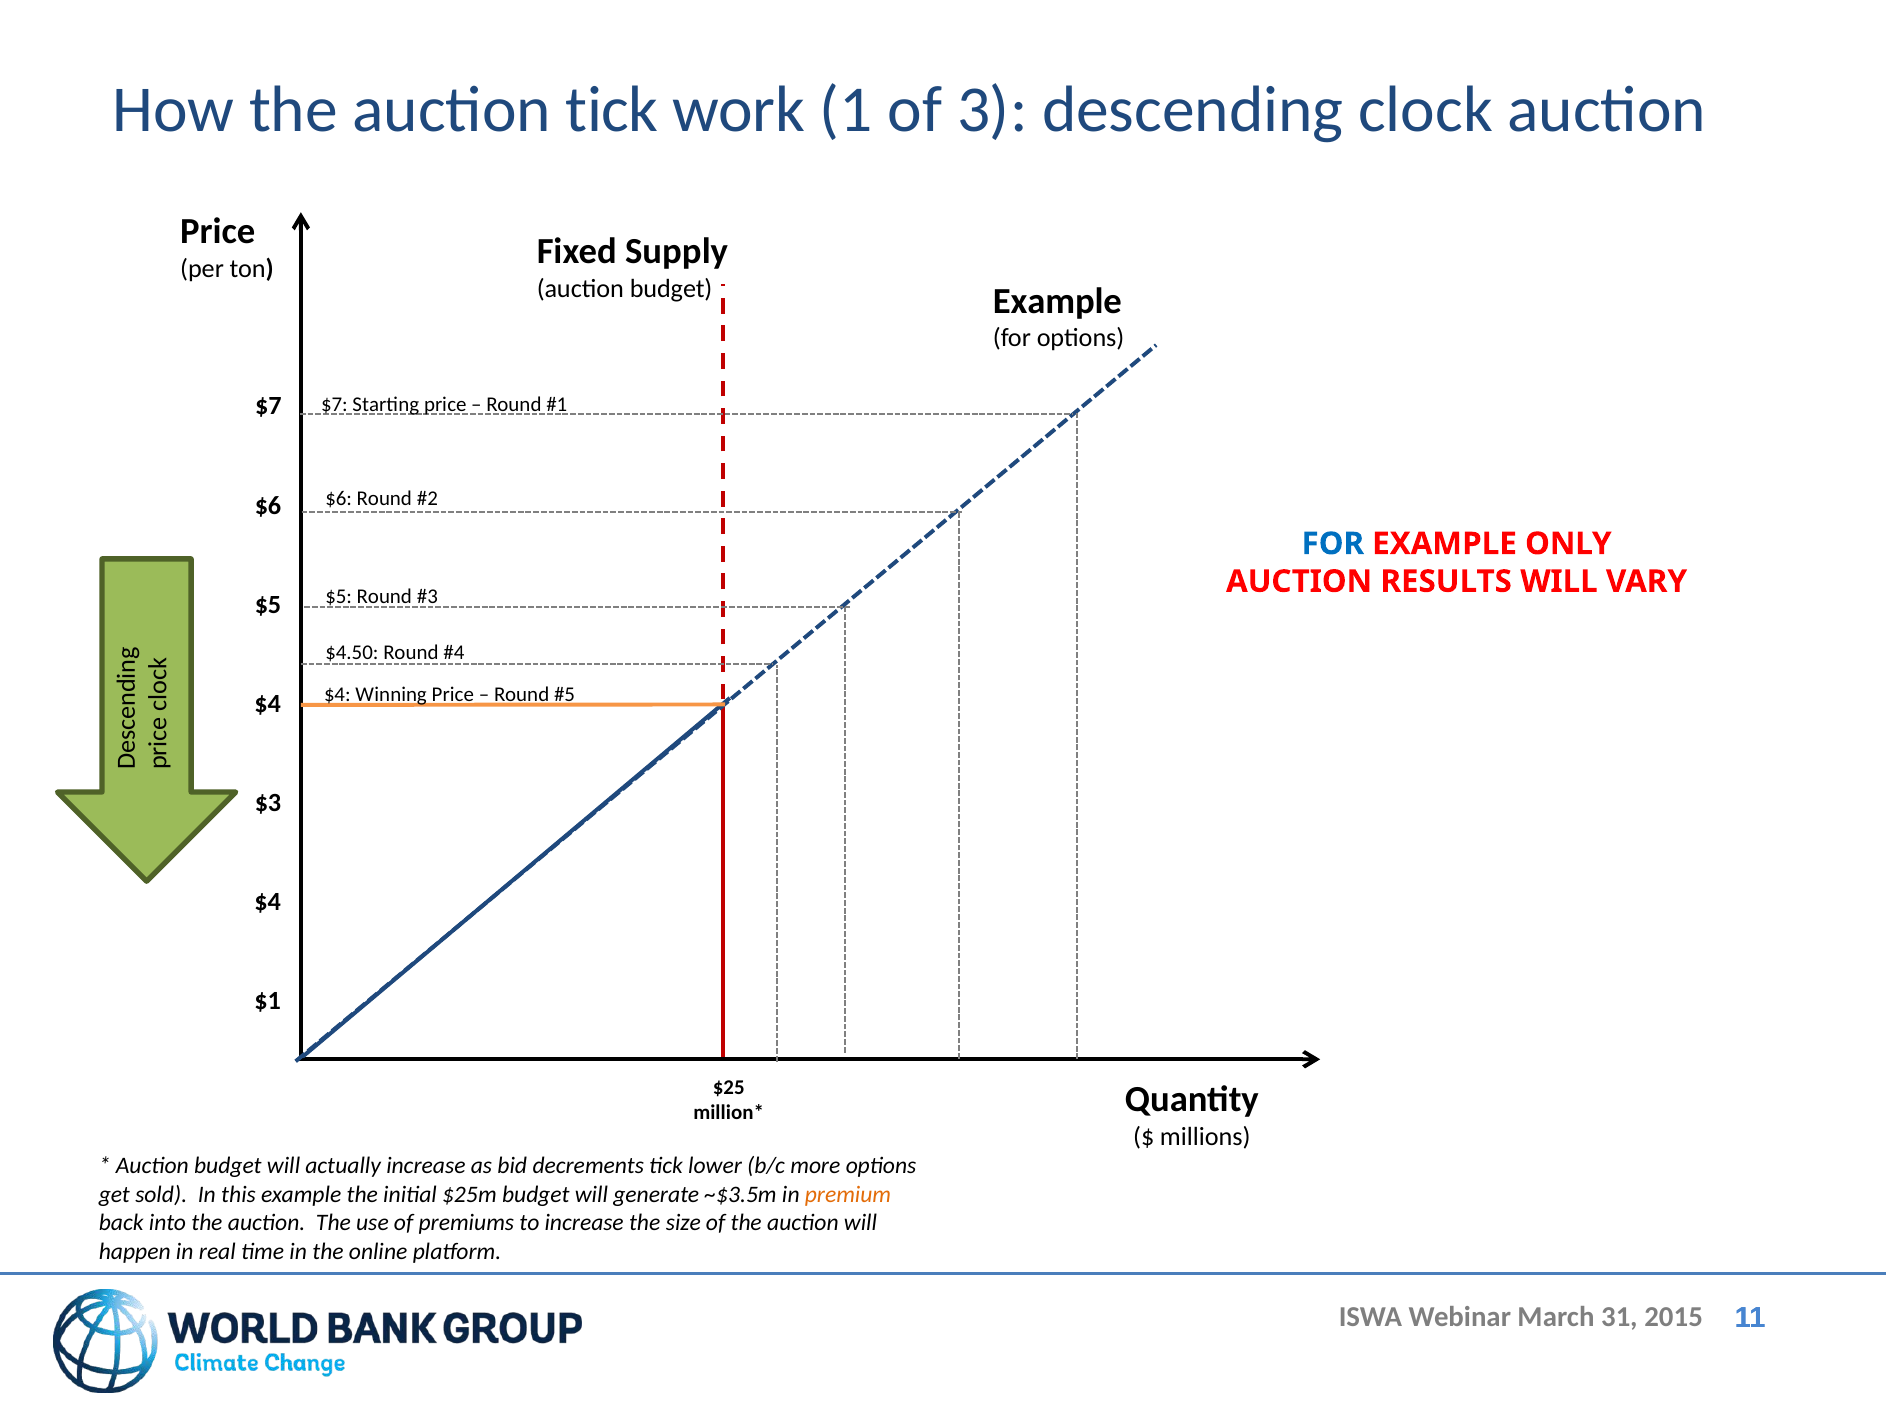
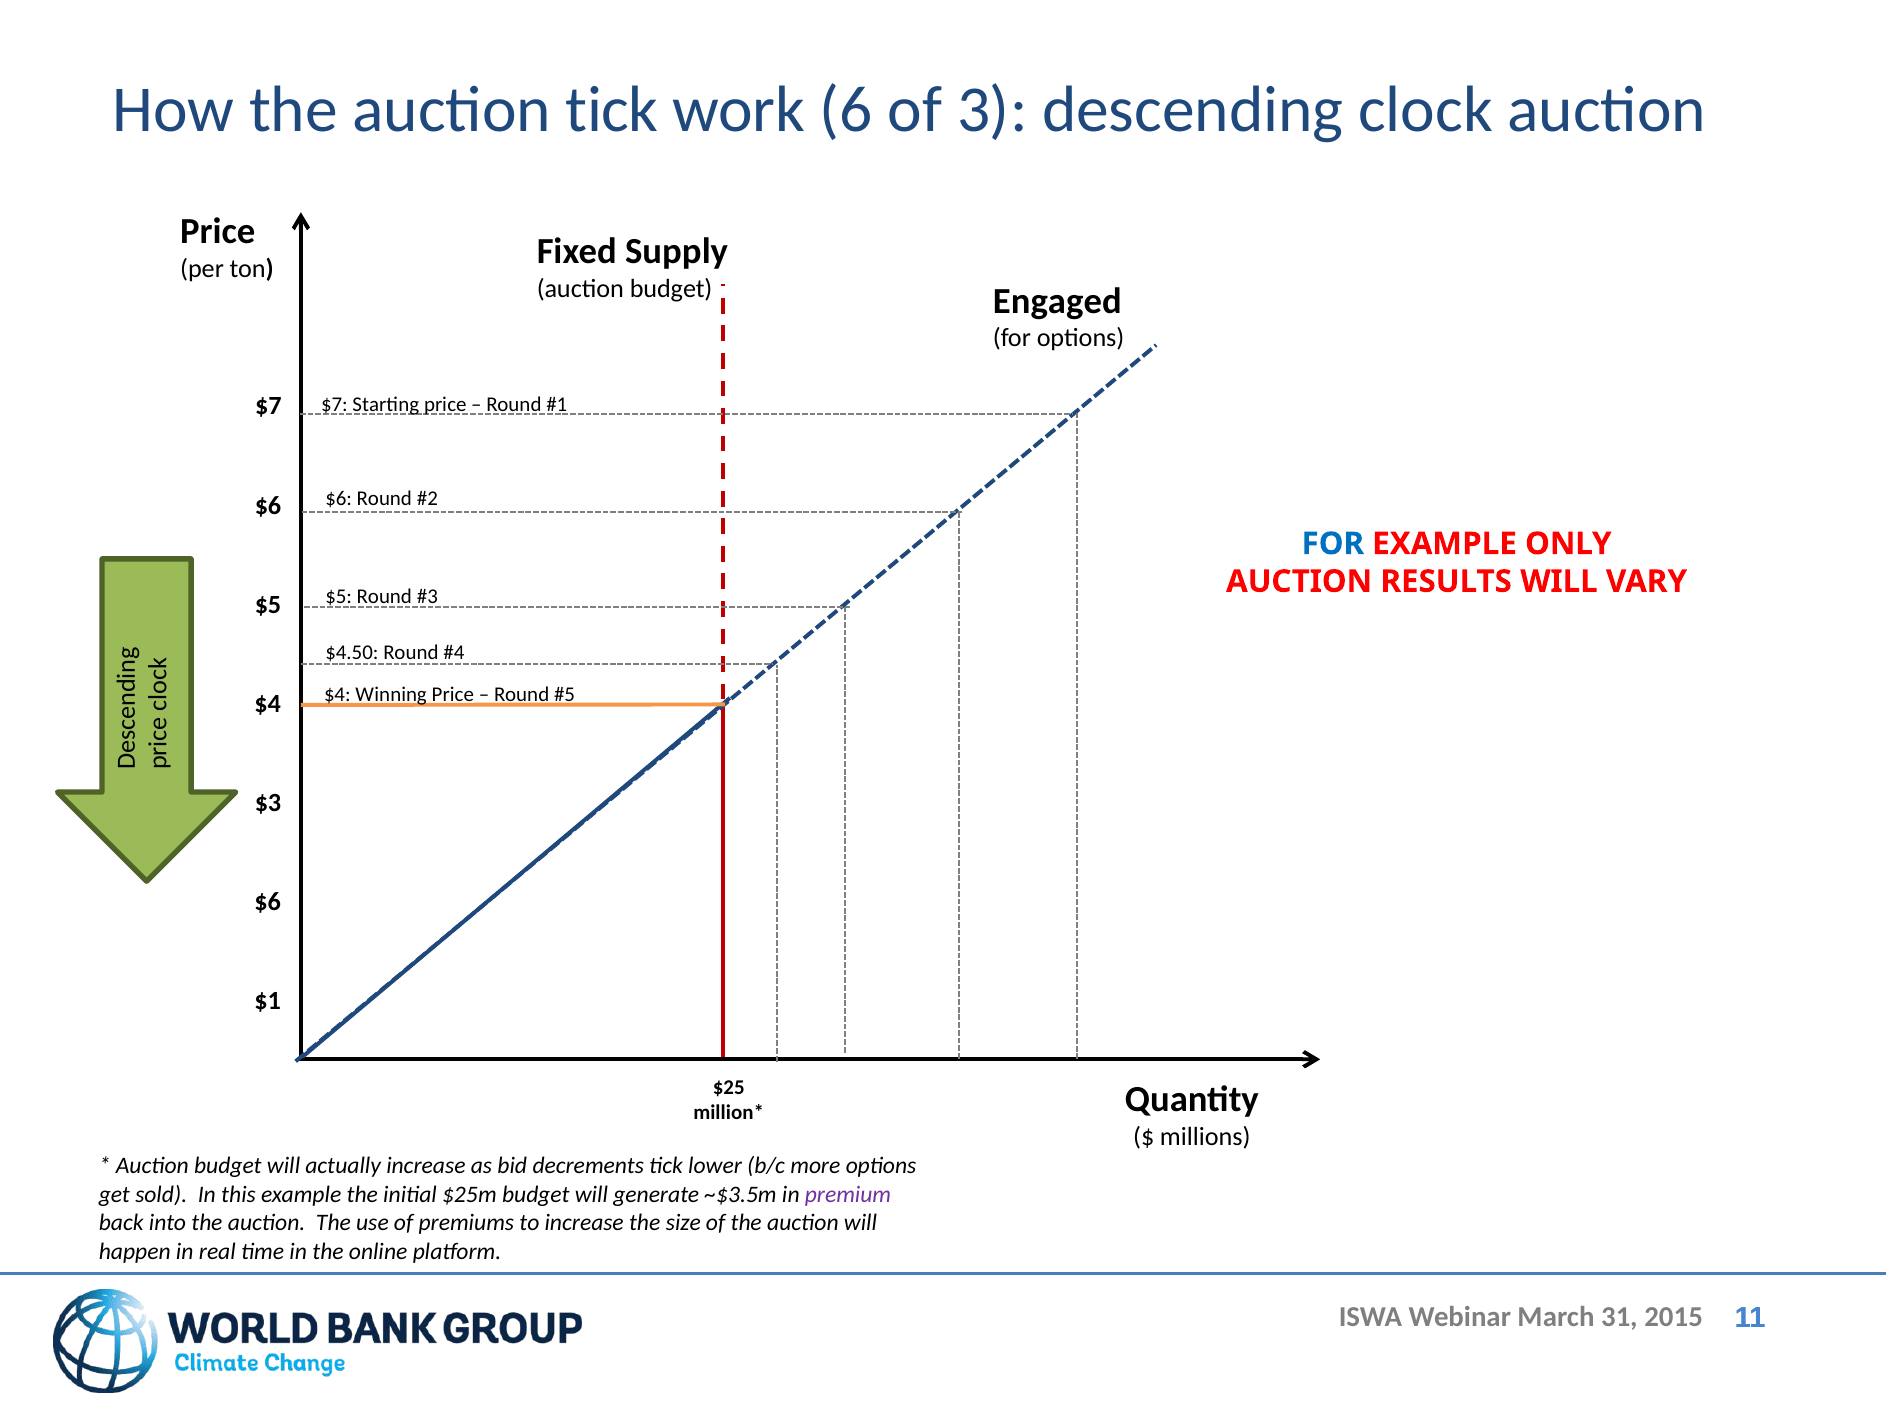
1: 1 -> 6 (846, 110)
budget Example: Example -> Engaged (1057, 301)
$4: $4 -> $6 (268, 902)
premium colour: orange -> purple (848, 1194)
